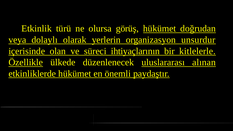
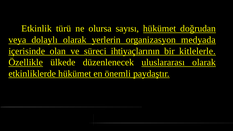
görüş: görüş -> sayısı (127, 29)
unsurdur: unsurdur -> medyada (198, 40)
uluslararası alınan: alınan -> olarak (204, 62)
